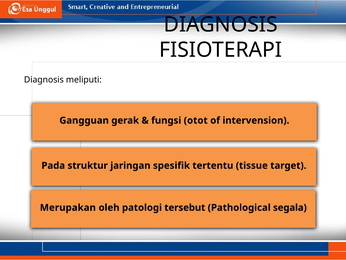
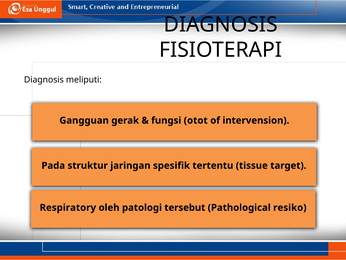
Merupakan: Merupakan -> Respiratory (68, 207)
segala: segala -> resiko (290, 207)
